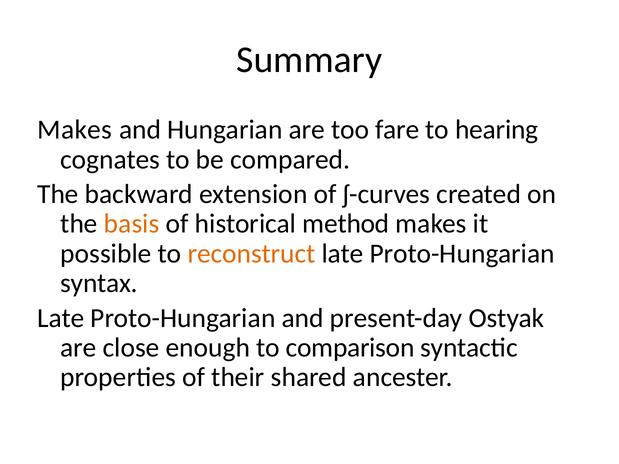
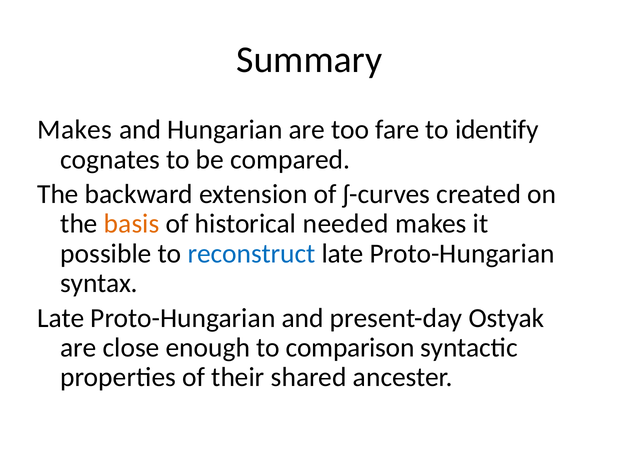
hearing: hearing -> identify (497, 130)
method: method -> needed (346, 224)
reconstruct colour: orange -> blue (251, 254)
